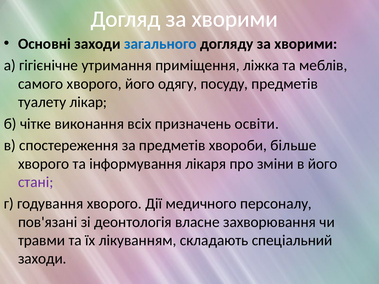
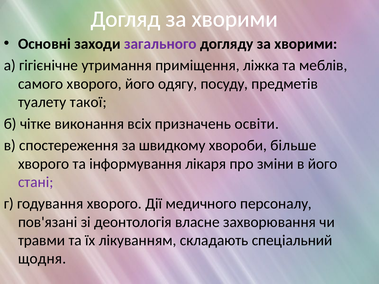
загального colour: blue -> purple (160, 44)
лікар: лікар -> такої (88, 102)
за предметів: предметів -> швидкому (172, 146)
заходи: заходи -> щодня (42, 259)
